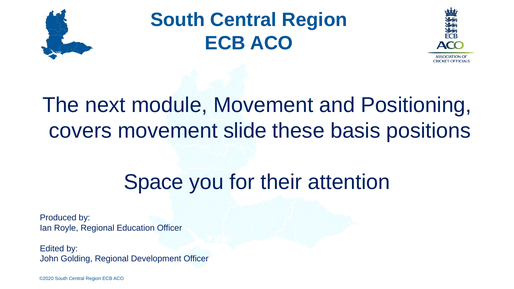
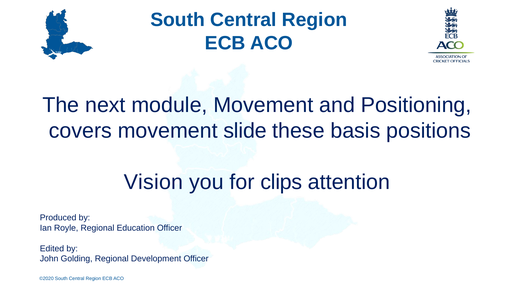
Space: Space -> Vision (153, 182)
their: their -> clips (281, 182)
